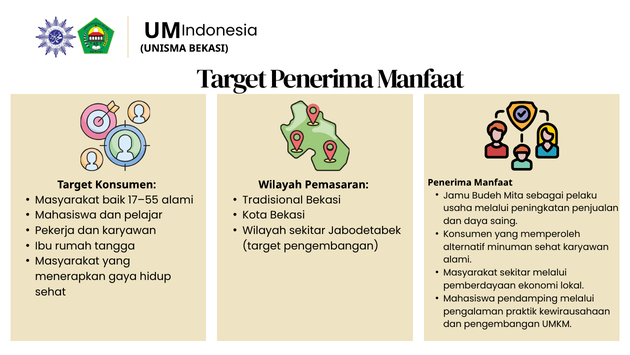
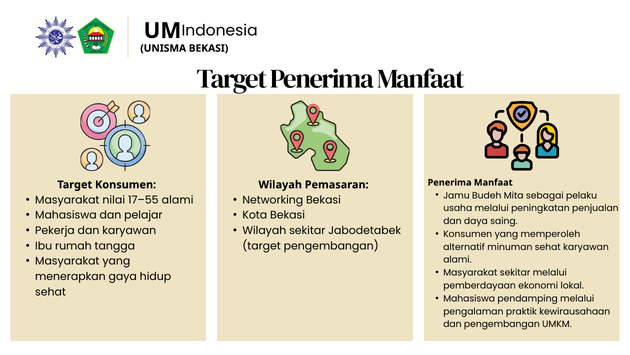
baik: baik -> nilai (114, 200)
Tradisional: Tradisional -> Networking (273, 200)
